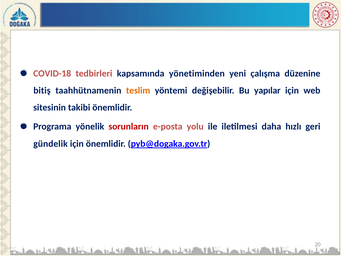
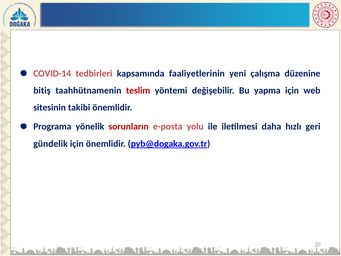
COVID-18: COVID-18 -> COVID-14 (52, 73)
yönetiminden: yönetiminden -> faaliyetlerinin (197, 73)
teslim colour: orange -> red (138, 90)
yapılar: yapılar -> yapma (267, 90)
